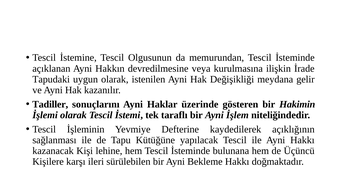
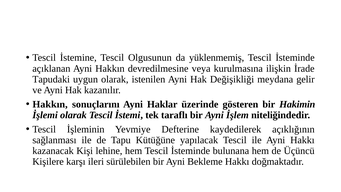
memurundan: memurundan -> yüklenmemiş (217, 58)
Tadiller: Tadiller -> Hakkın (50, 104)
